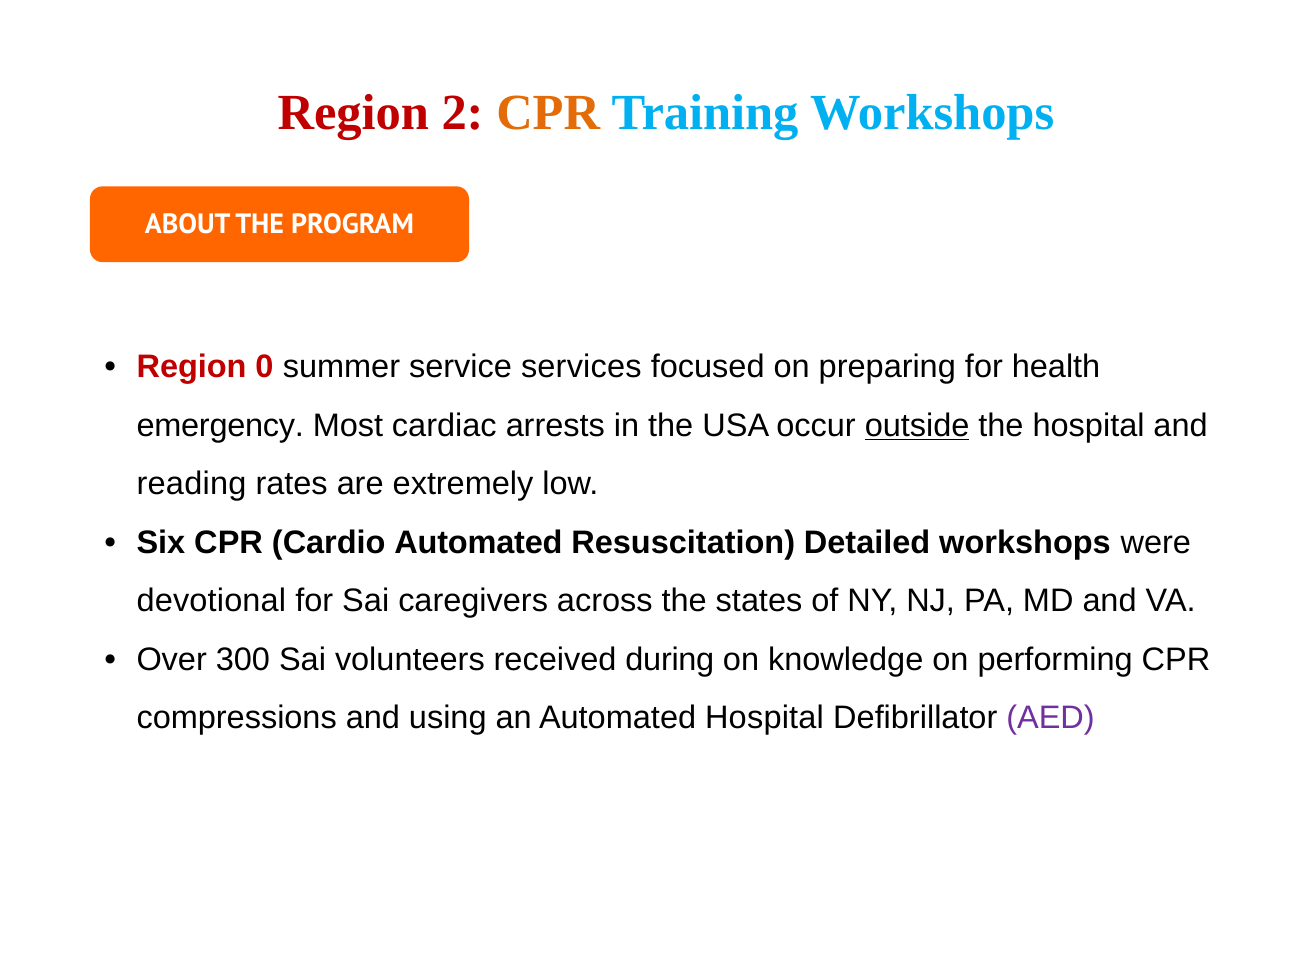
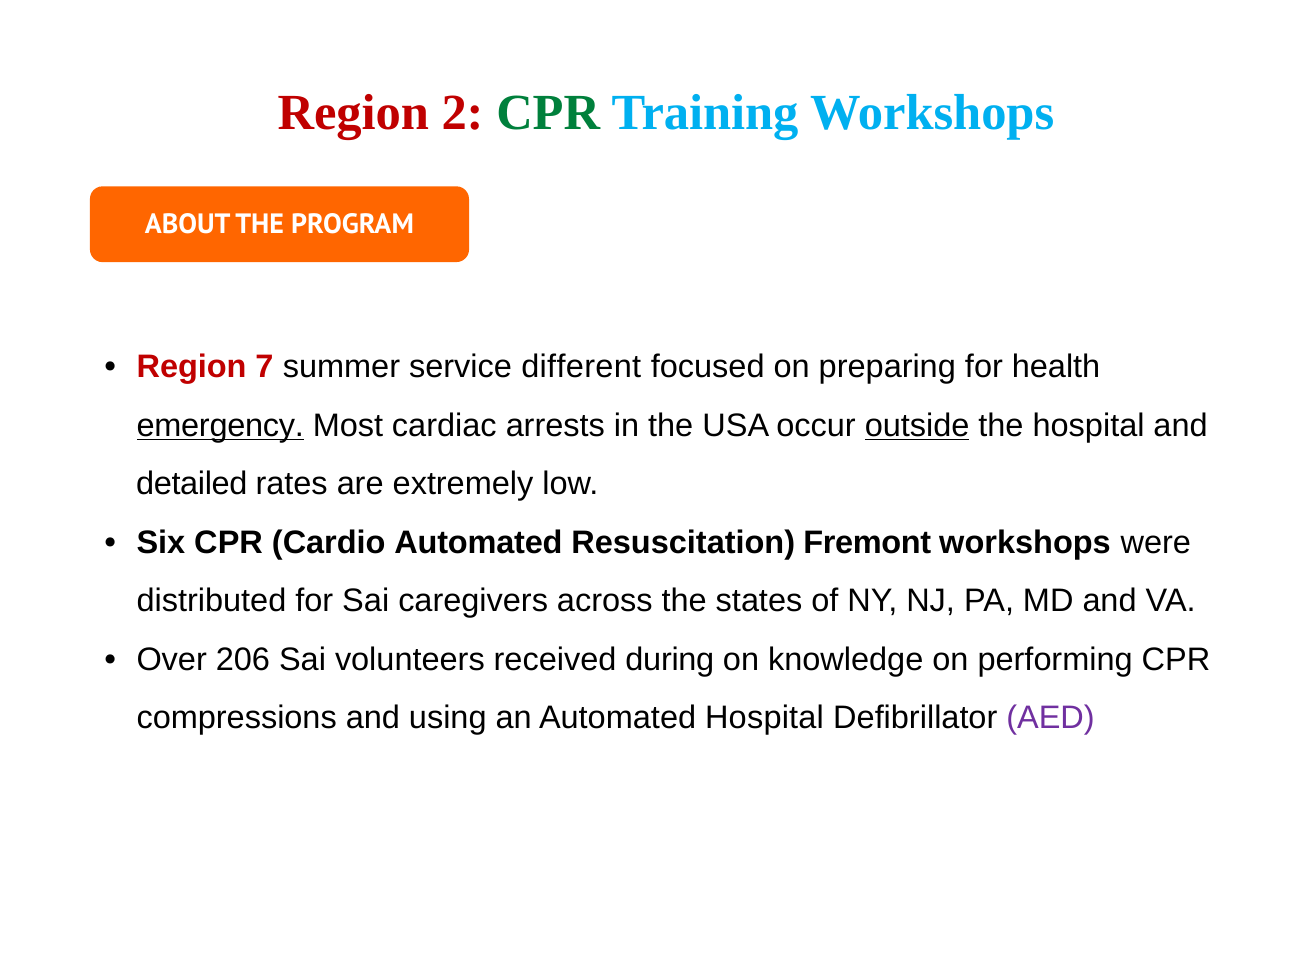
CPR colour: orange -> green (548, 113)
0: 0 -> 7 (264, 367)
services: services -> different (581, 367)
emergency underline: none -> present (220, 426)
reading: reading -> detailed (192, 484)
Detailed: Detailed -> Fremont (867, 543)
devotional: devotional -> distributed (211, 601)
300: 300 -> 206 (243, 660)
